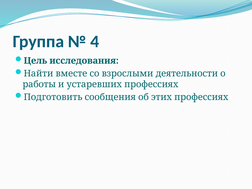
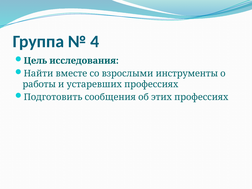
деятельности: деятельности -> инструменты (187, 73)
